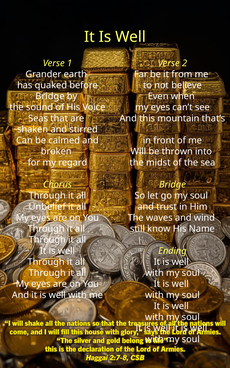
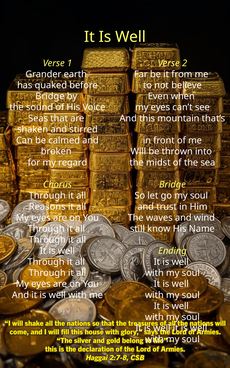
Unbelief: Unbelief -> Reasons (47, 207)
